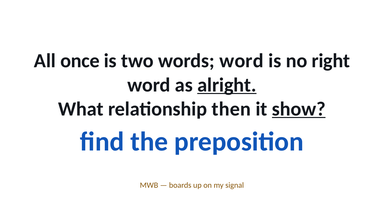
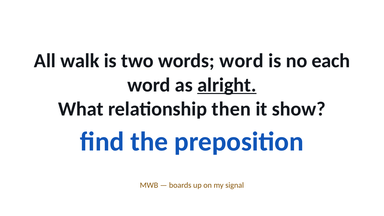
once: once -> walk (80, 61)
right: right -> each (331, 61)
show underline: present -> none (299, 109)
